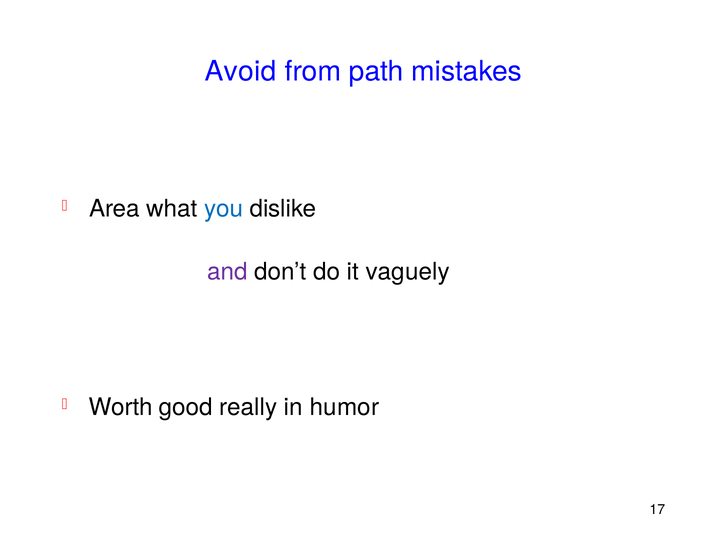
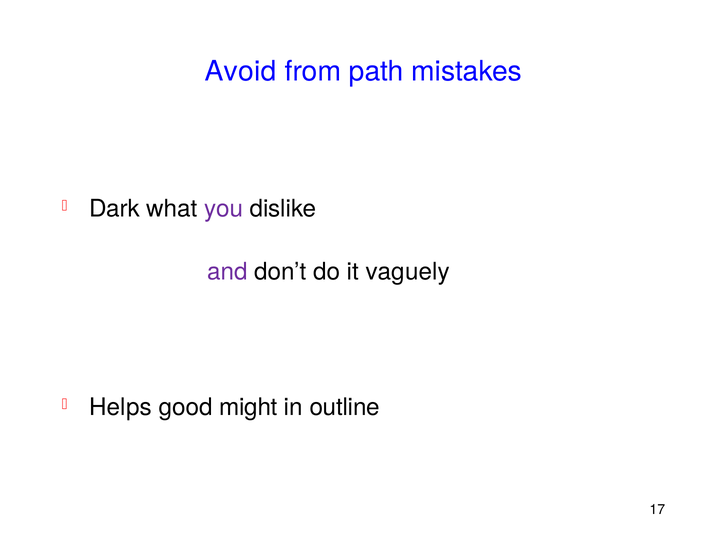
Area: Area -> Dark (114, 209)
you colour: blue -> purple (224, 209)
Worth: Worth -> Helps (120, 408)
really: really -> might (248, 408)
humor: humor -> outline (345, 408)
